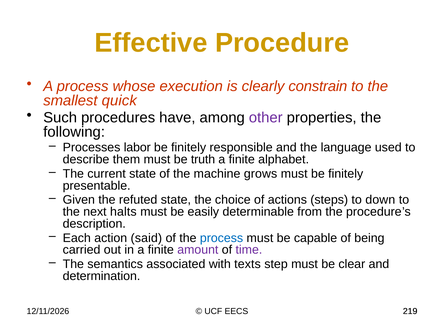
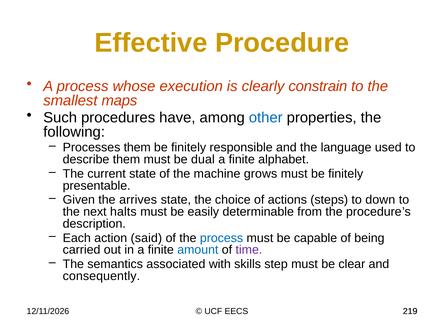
quick: quick -> maps (119, 101)
other colour: purple -> blue (266, 118)
Processes labor: labor -> them (137, 148)
truth: truth -> dual (203, 159)
refuted: refuted -> arrives (138, 200)
amount colour: purple -> blue (198, 250)
texts: texts -> skills (248, 264)
determination: determination -> consequently (101, 276)
